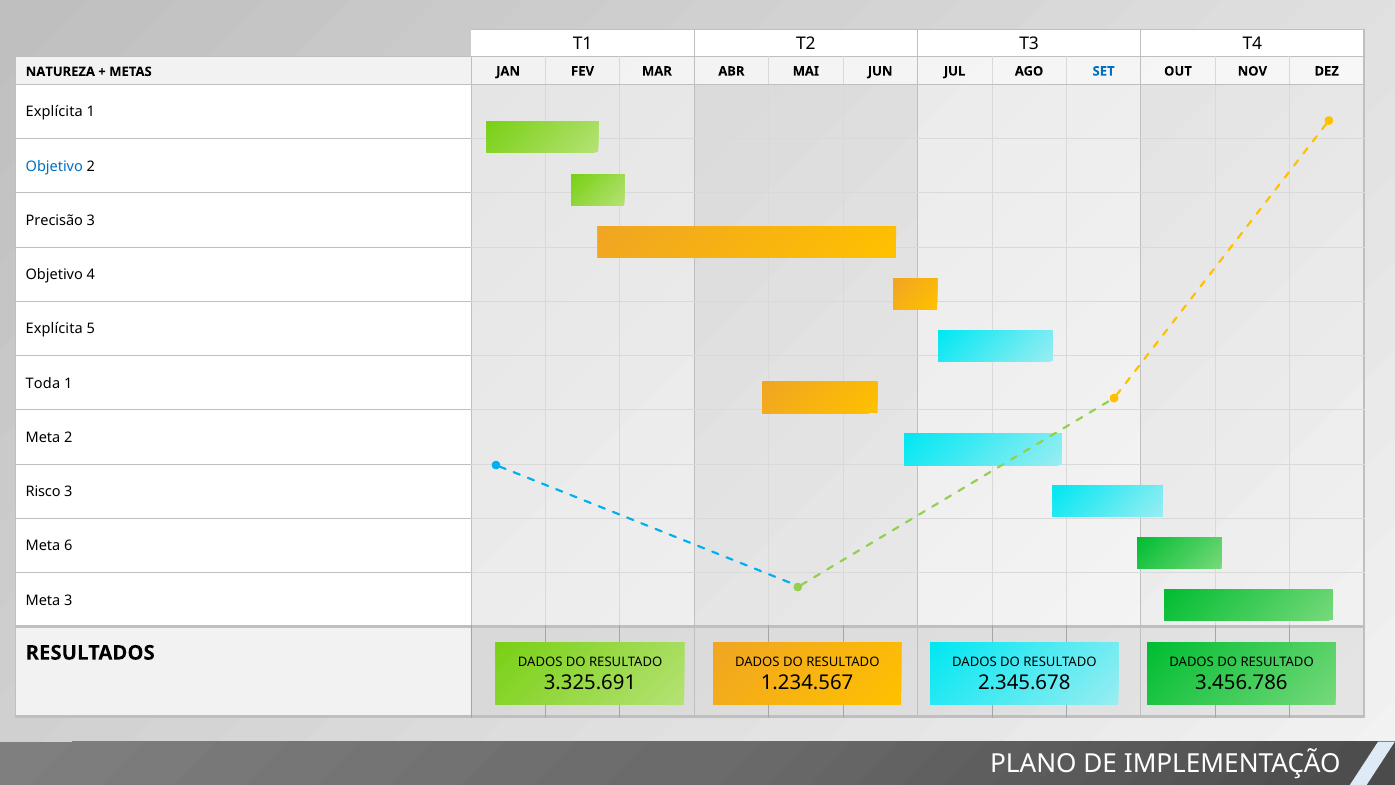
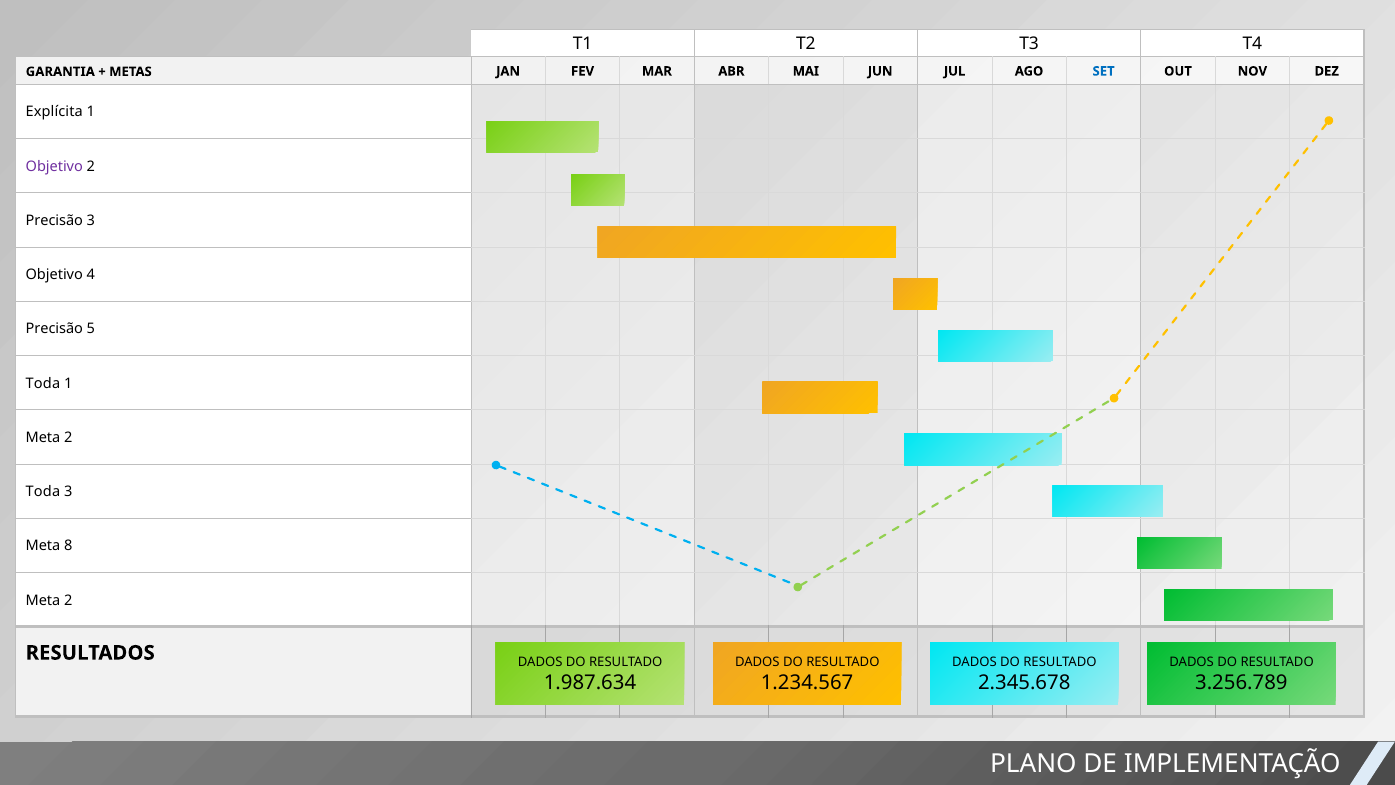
NATUREZA: NATUREZA -> GARANTIA (60, 72)
Objetivo colour: blue -> purple (54, 166)
Explícita: Explícita -> Precisão (54, 329)
Risco: Risco -> Toda (43, 492)
6: 6 -> 8 (68, 546)
3: 3 -> 2 (68, 600)
3.325.691: 3.325.691 -> 1.987.634 (590, 683)
3.456.786: 3.456.786 -> 3.256.789 (1241, 683)
